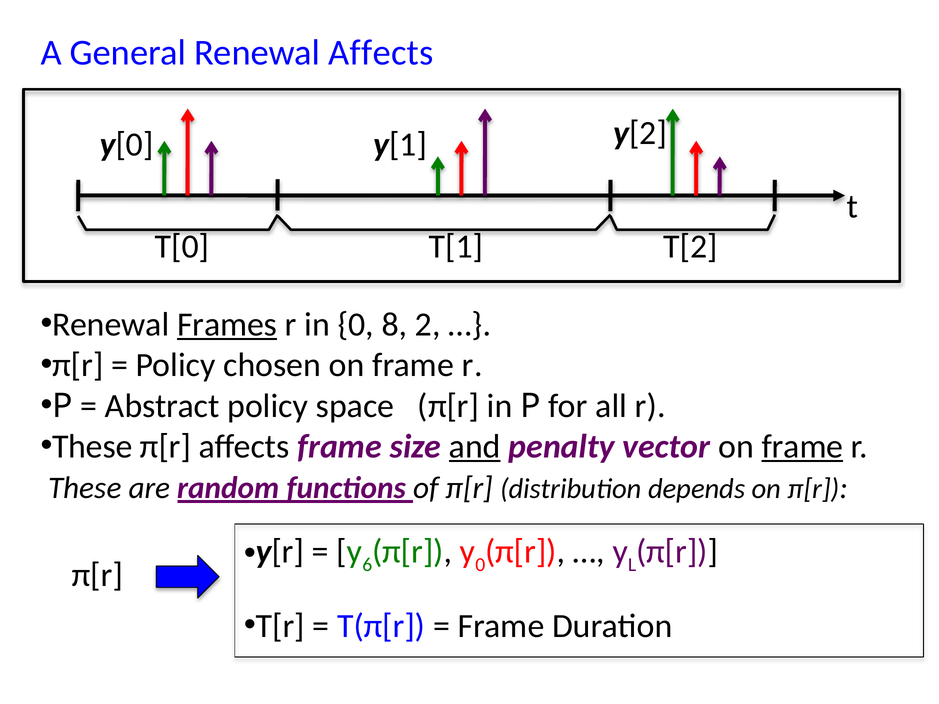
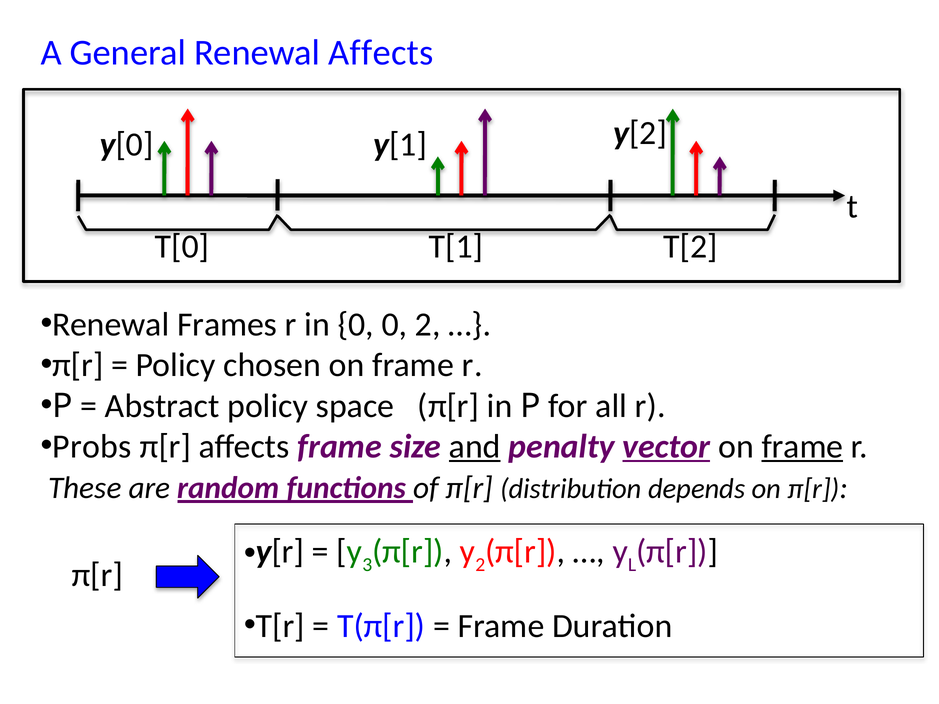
Frames underline: present -> none (227, 325)
0 8: 8 -> 0 (394, 325)
These: These -> Probs (92, 447)
vector underline: none -> present (666, 447)
6: 6 -> 3 (367, 565)
0: 0 -> 2 (480, 565)
